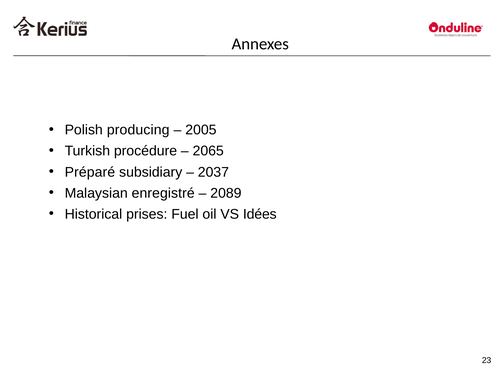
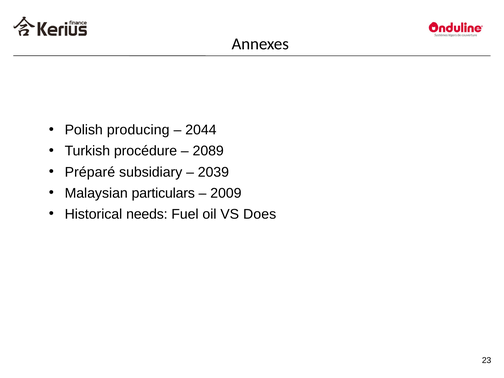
2005: 2005 -> 2044 (201, 130)
2065: 2065 -> 2089 (208, 151)
2037: 2037 -> 2039 (213, 172)
enregistré: enregistré -> particulars (163, 193)
2089: 2089 -> 2009 (226, 193)
prises: prises -> needs (147, 214)
Idées: Idées -> Does (260, 214)
